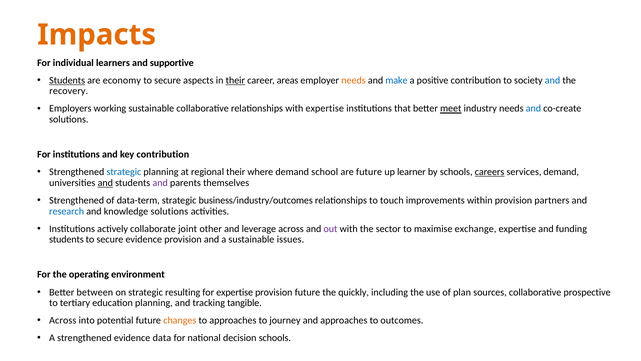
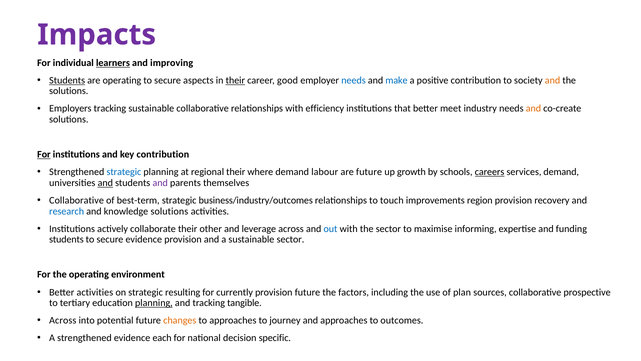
Impacts colour: orange -> purple (97, 35)
learners underline: none -> present (113, 63)
supportive: supportive -> improving (172, 63)
are economy: economy -> operating (122, 80)
areas: areas -> good (287, 80)
needs colour: orange -> blue (353, 80)
and colour: blue -> orange (552, 80)
recovery: recovery -> solutions (69, 91)
Employers working: working -> tracking (110, 109)
with expertise: expertise -> efficiency (325, 109)
meet underline: present -> none (451, 109)
and colour: blue -> orange (533, 109)
For underline: none -> present (44, 154)
school: school -> labour (325, 172)
learner: learner -> growth (411, 172)
Strengthened: Strengthened -> Collaborative (77, 200)
data-term: data-term -> best-term (138, 200)
within: within -> region (480, 200)
partners: partners -> recovery (552, 200)
collaborate joint: joint -> their (188, 229)
out colour: purple -> blue (330, 229)
exchange: exchange -> informing (476, 229)
sustainable issues: issues -> sector (291, 239)
Better between: between -> activities (95, 292)
for expertise: expertise -> currently (235, 292)
quickly: quickly -> factors (354, 292)
planning underline: none -> present (154, 303)
data: data -> each (162, 338)
decision schools: schools -> specific (275, 338)
